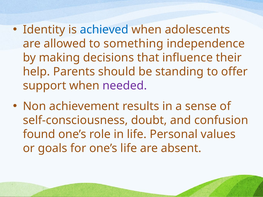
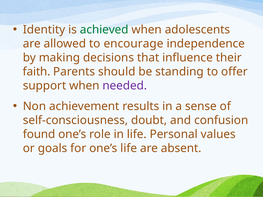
achieved colour: blue -> green (104, 30)
something: something -> encourage (134, 44)
help: help -> faith (37, 72)
